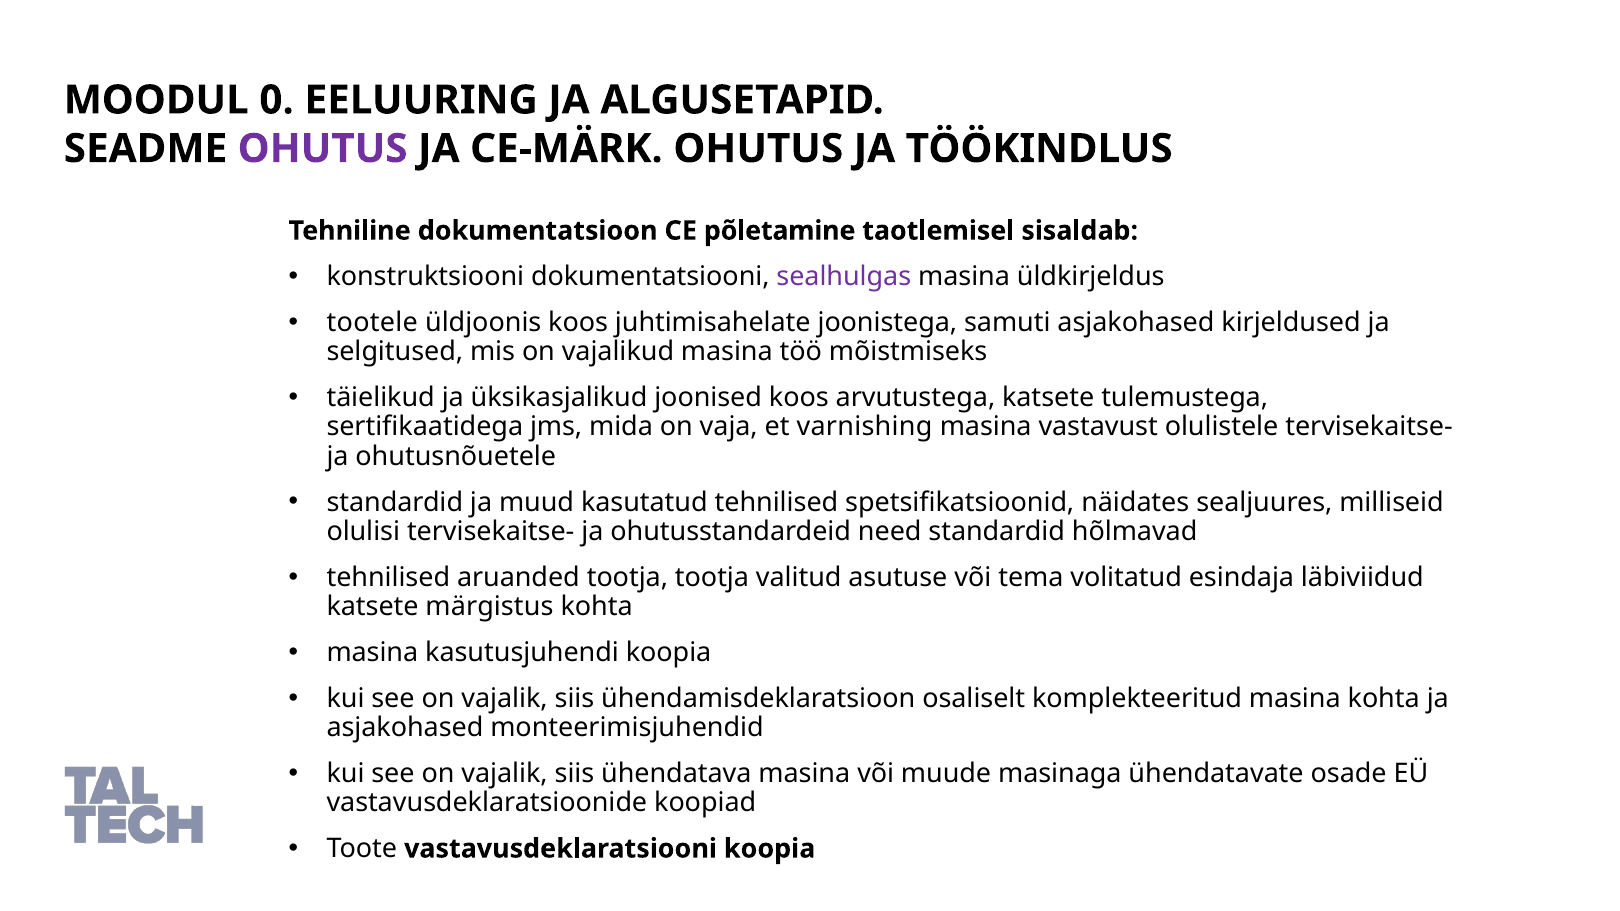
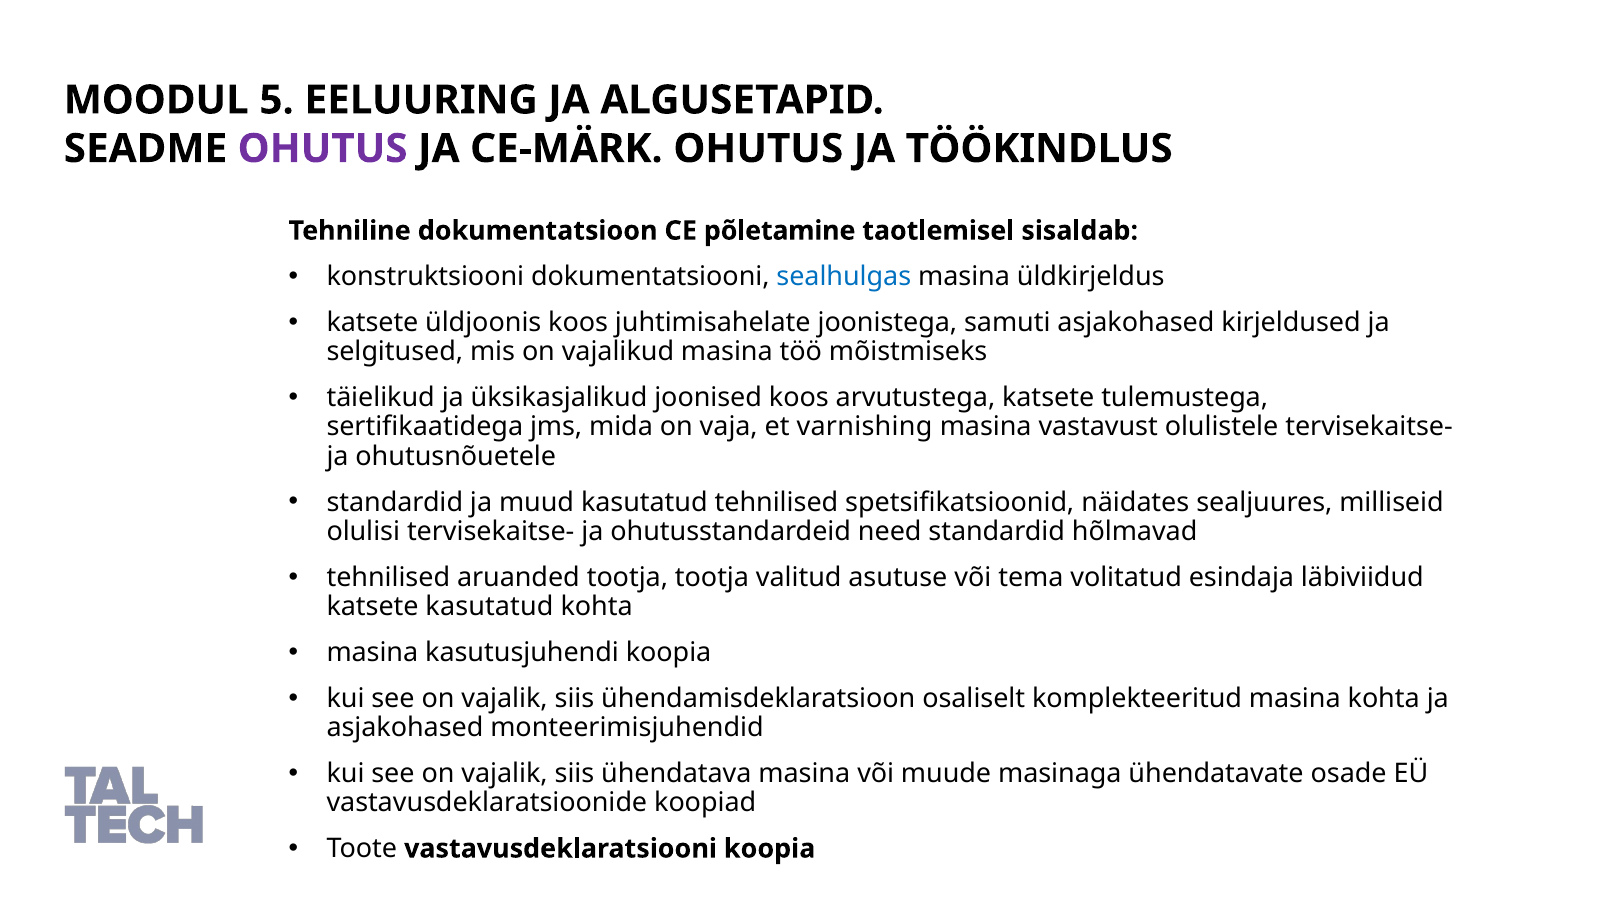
0: 0 -> 5 (277, 100)
sealhulgas colour: purple -> blue (844, 277)
tootele: tootele -> katsete (372, 323)
katsete märgistus: märgistus -> kasutatud (489, 607)
